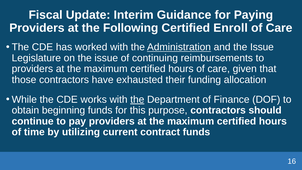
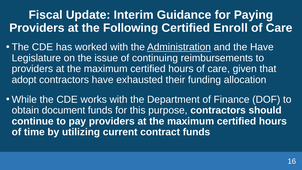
and the Issue: Issue -> Have (262, 47)
those: those -> adopt (24, 80)
the underline: present -> none (137, 99)
beginning: beginning -> document (64, 110)
